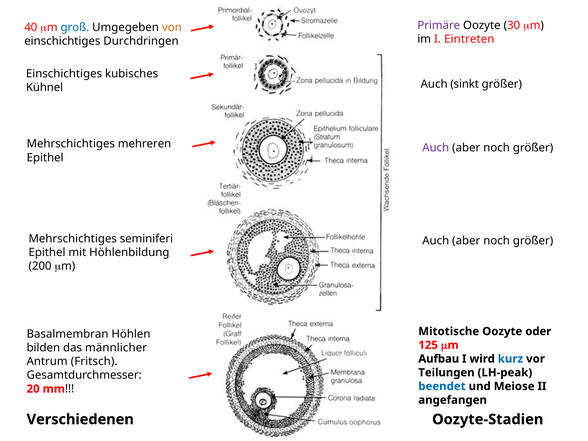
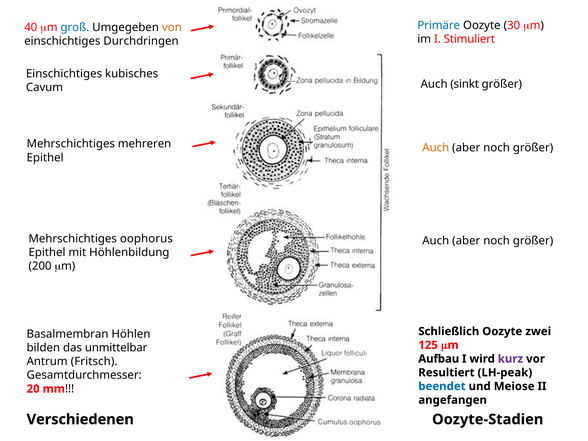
Primäre colour: purple -> blue (439, 25)
Eintreten: Eintreten -> Stimuliert (469, 39)
Kühnel: Kühnel -> Cavum (44, 87)
Auch colour: purple -> orange (436, 148)
seminiferi: seminiferi -> oophorus (146, 239)
Mitotische: Mitotische -> Schließlich (449, 331)
oder: oder -> zwei (538, 331)
männlicher: männlicher -> unmittelbar (116, 348)
kurz colour: blue -> purple (510, 359)
Teilungen: Teilungen -> Resultiert (446, 373)
